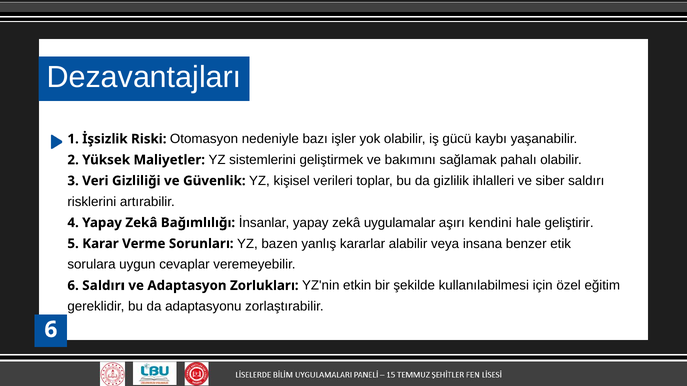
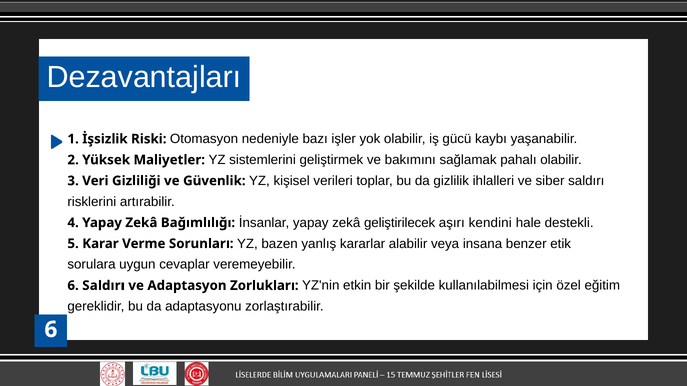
uygulamalar: uygulamalar -> geliştirilecek (400, 223)
geliştirir: geliştirir -> destekli (569, 223)
